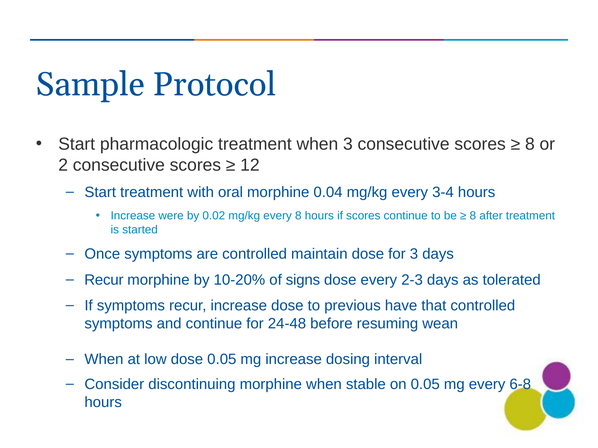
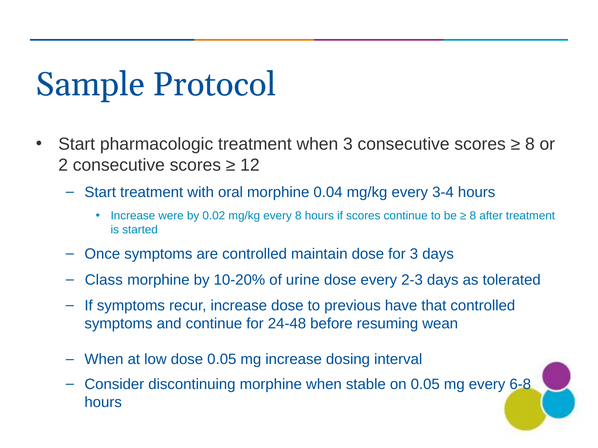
Recur: Recur -> Class (104, 280)
signs: signs -> urine (303, 280)
